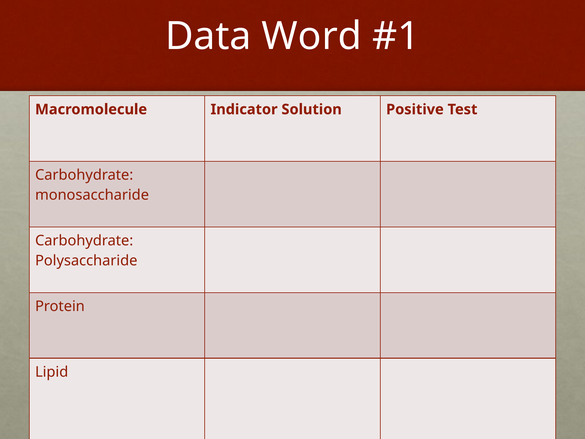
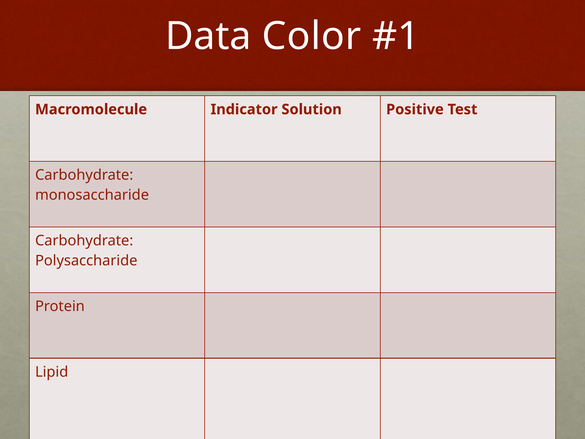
Word: Word -> Color (312, 36)
